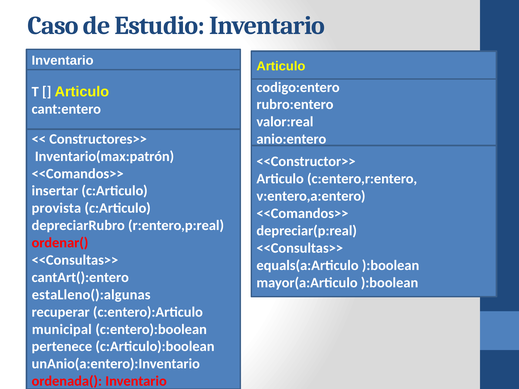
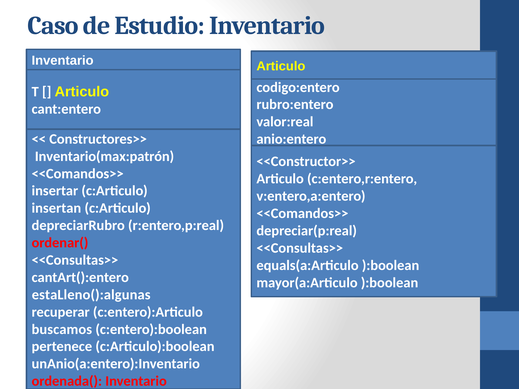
provista: provista -> insertan (56, 208)
municipal: municipal -> buscamos (62, 329)
